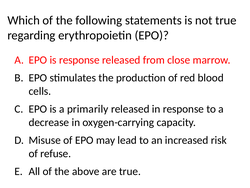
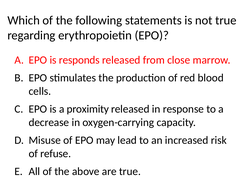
is response: response -> responds (79, 60)
primarily: primarily -> proximity (88, 109)
